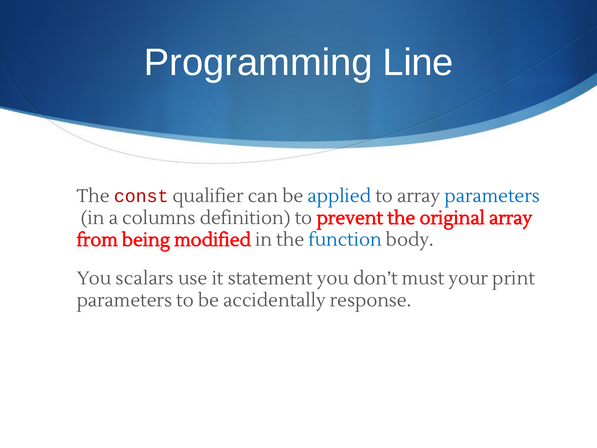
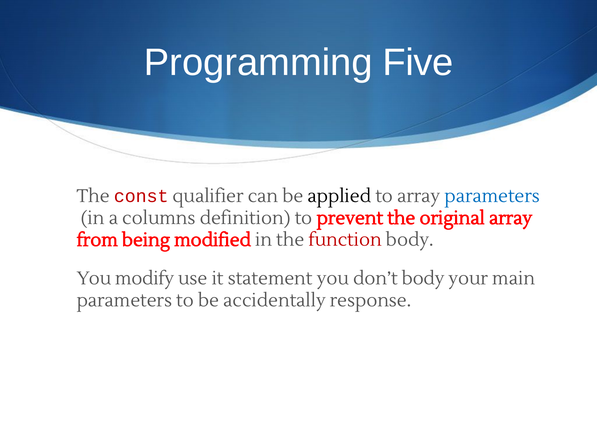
Line: Line -> Five (418, 62)
applied colour: blue -> black (339, 196)
function colour: blue -> red (345, 240)
scalars: scalars -> modify (145, 278)
don’t must: must -> body (423, 278)
print: print -> main (514, 278)
